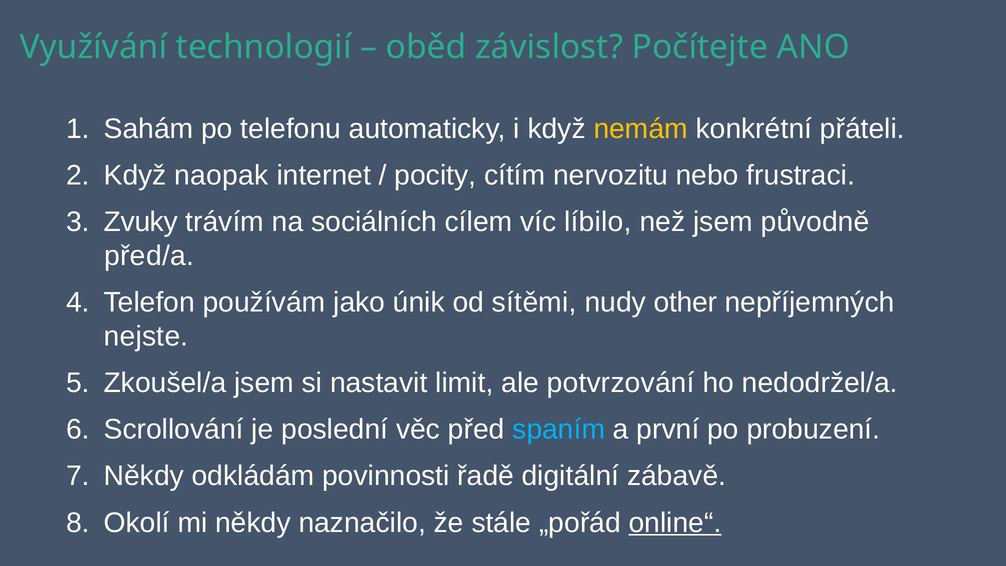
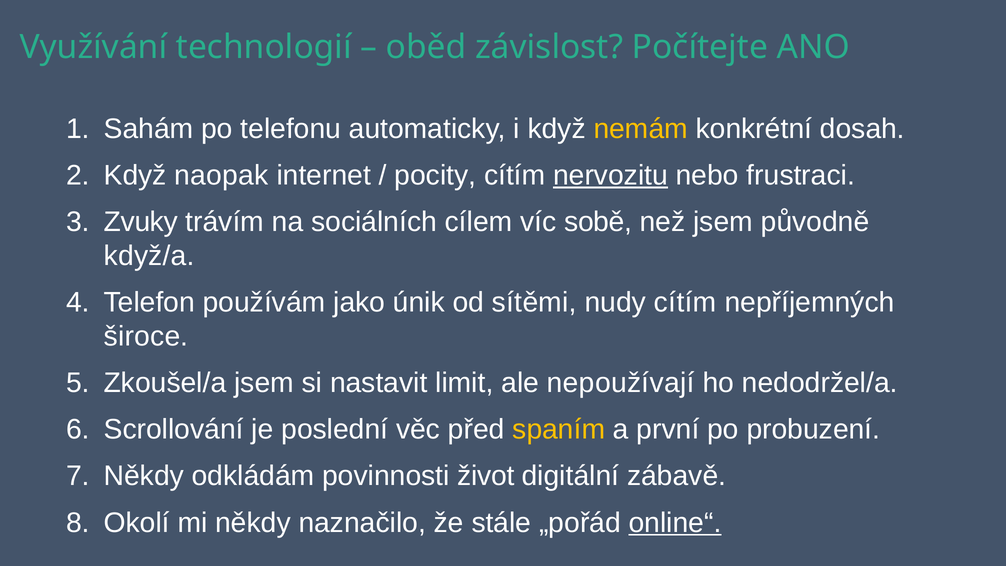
přáteli: přáteli -> dosah (862, 129)
nervozitu underline: none -> present (610, 175)
líbilo: líbilo -> sobě (598, 222)
před/a: před/a -> když/a (149, 256)
nudy other: other -> cítím (685, 302)
nejste: nejste -> široce (146, 336)
potvrzování: potvrzování -> nepoužívají (621, 383)
spaním colour: light blue -> yellow (559, 429)
řadě: řadě -> život (486, 476)
